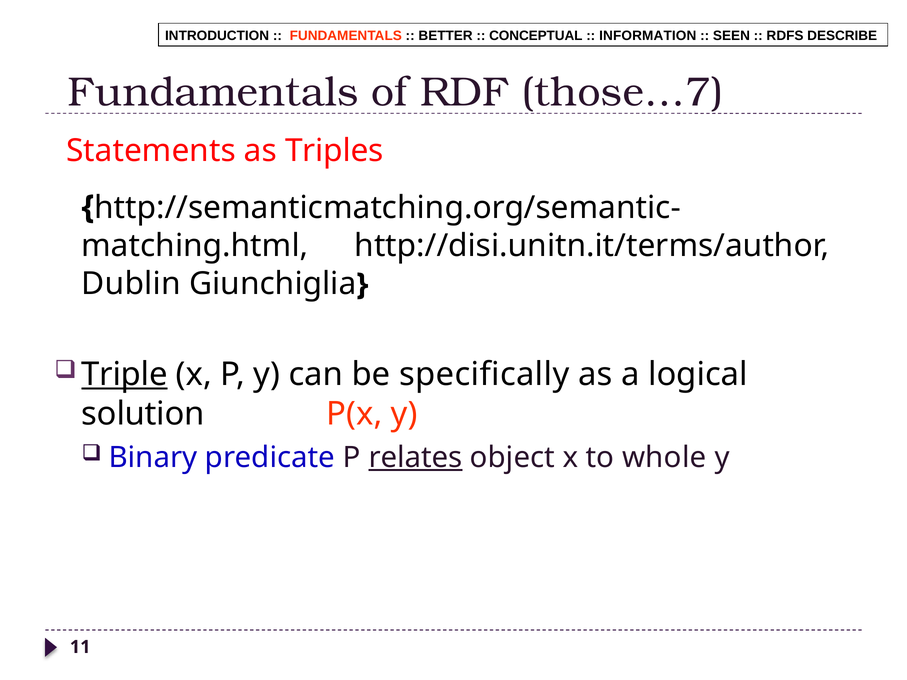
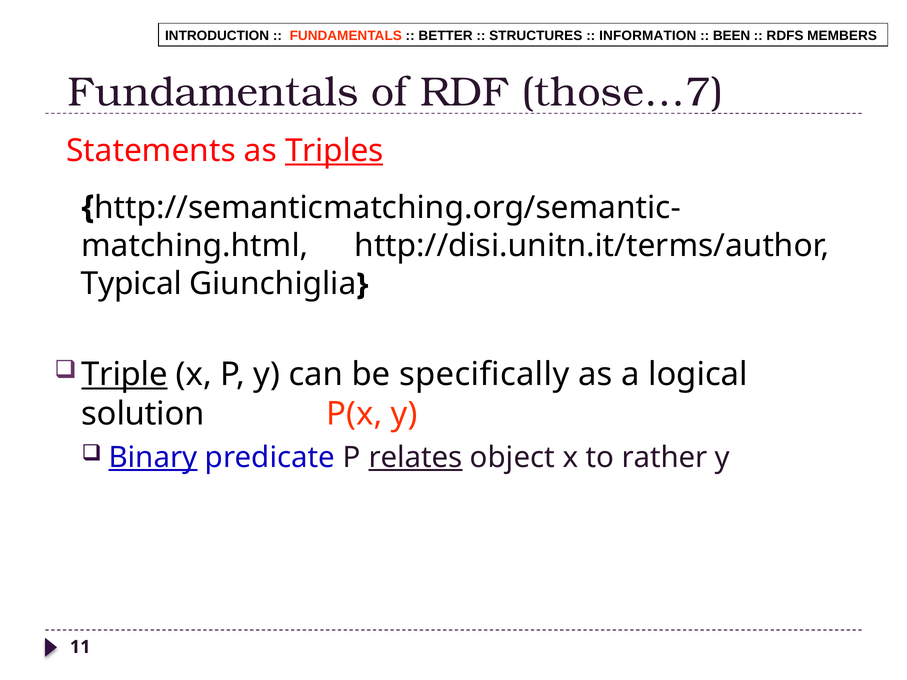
CONCEPTUAL: CONCEPTUAL -> STRUCTURES (536, 36)
SEEN: SEEN -> BEEN (732, 36)
DESCRIBE: DESCRIBE -> MEMBERS (842, 36)
Triples underline: none -> present (334, 151)
Dublin: Dublin -> Typical (131, 284)
Binary underline: none -> present (153, 458)
whole: whole -> rather (665, 458)
